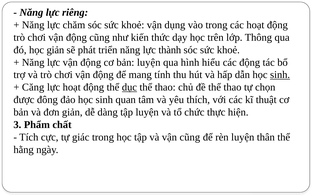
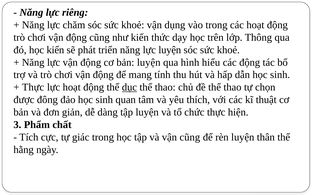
học giản: giản -> kiến (55, 50)
lực thành: thành -> luyện (170, 50)
sinh underline: present -> none (280, 75)
Căng: Căng -> Thực (33, 87)
